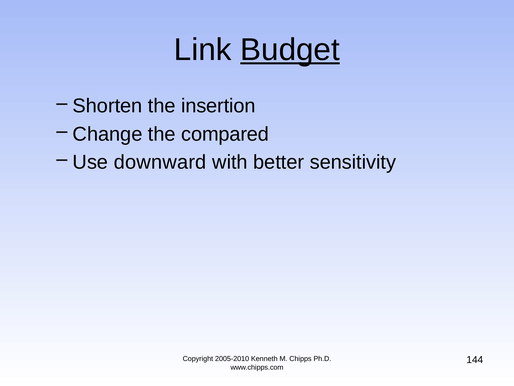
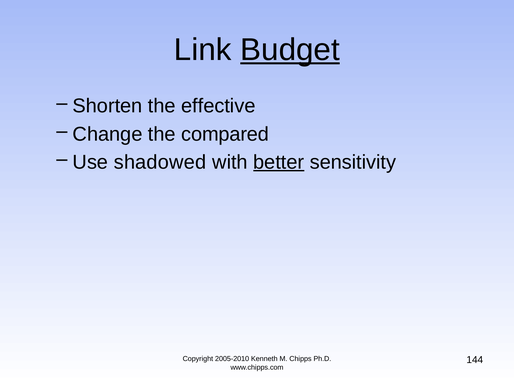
insertion: insertion -> effective (218, 106)
downward: downward -> shadowed (160, 162)
better underline: none -> present (279, 162)
